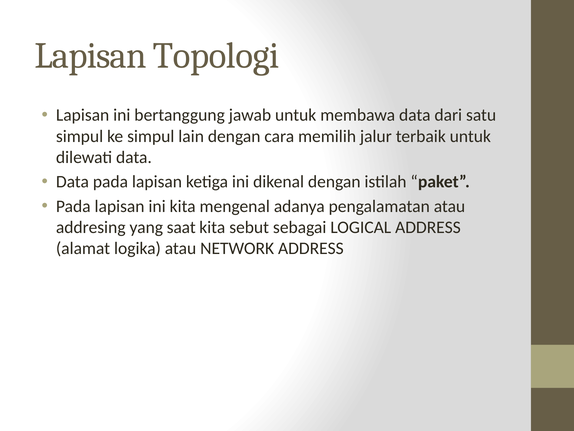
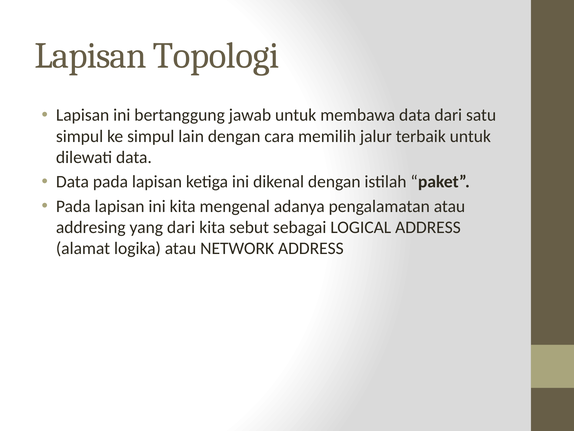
yang saat: saat -> dari (181, 227)
